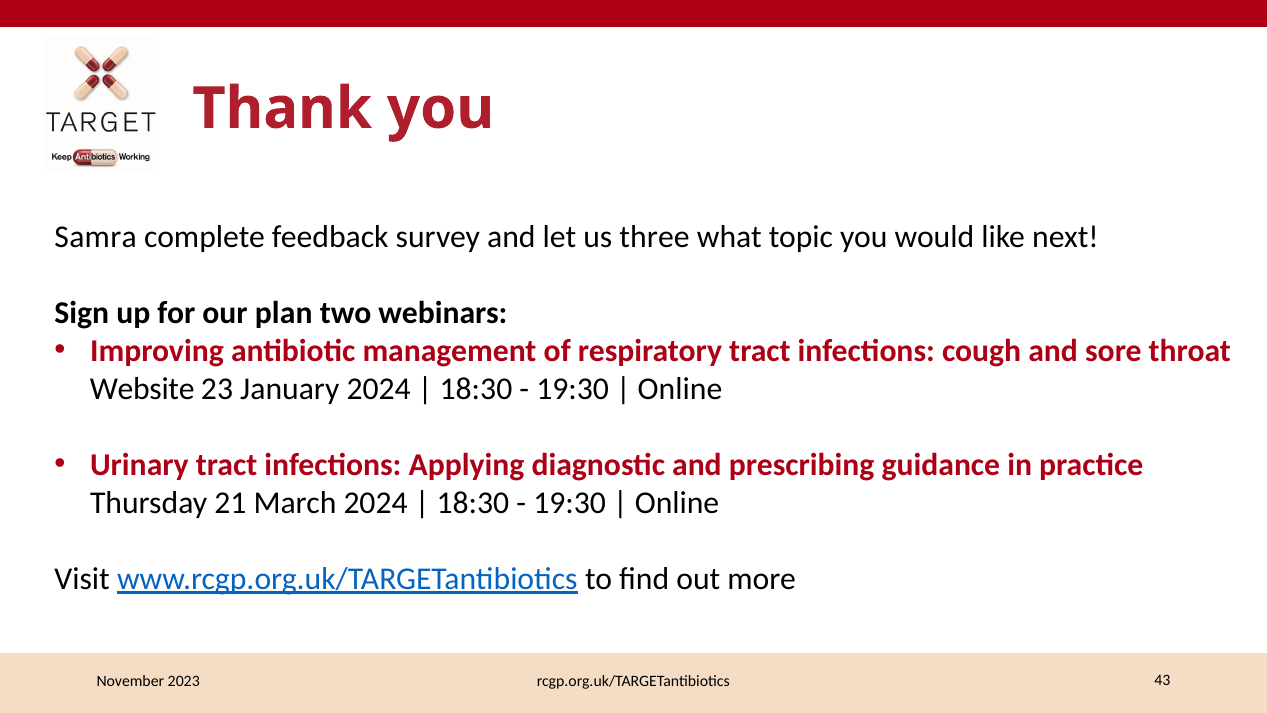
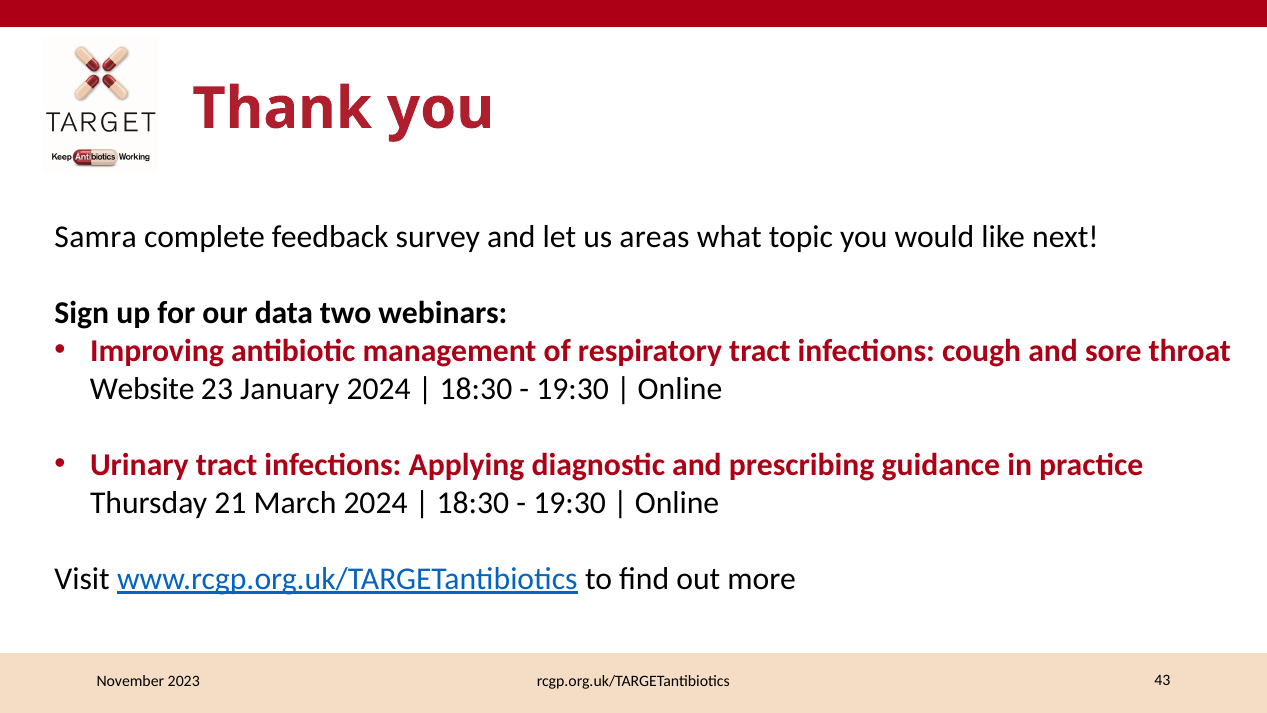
three: three -> areas (655, 237)
plan: plan -> data (284, 313)
